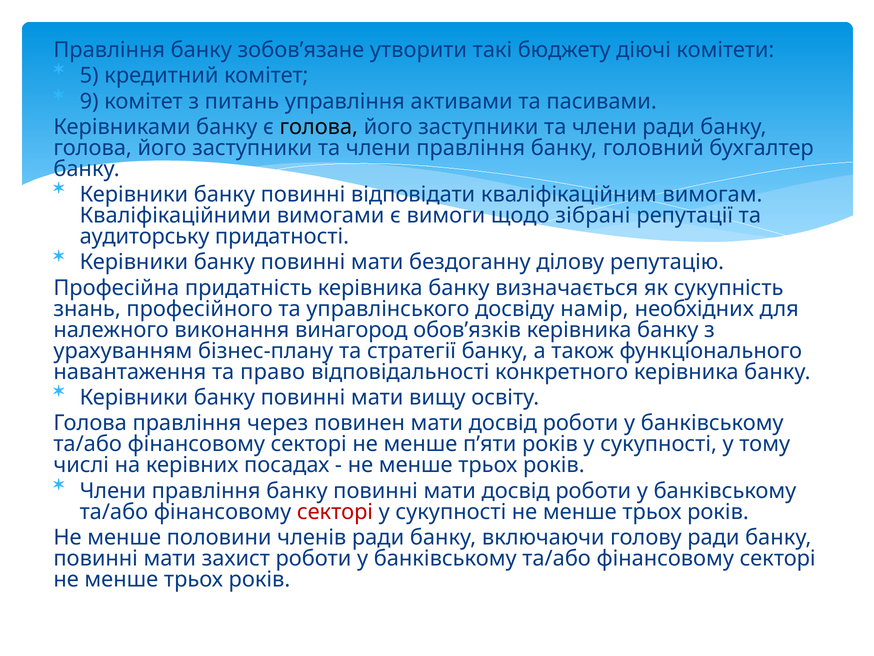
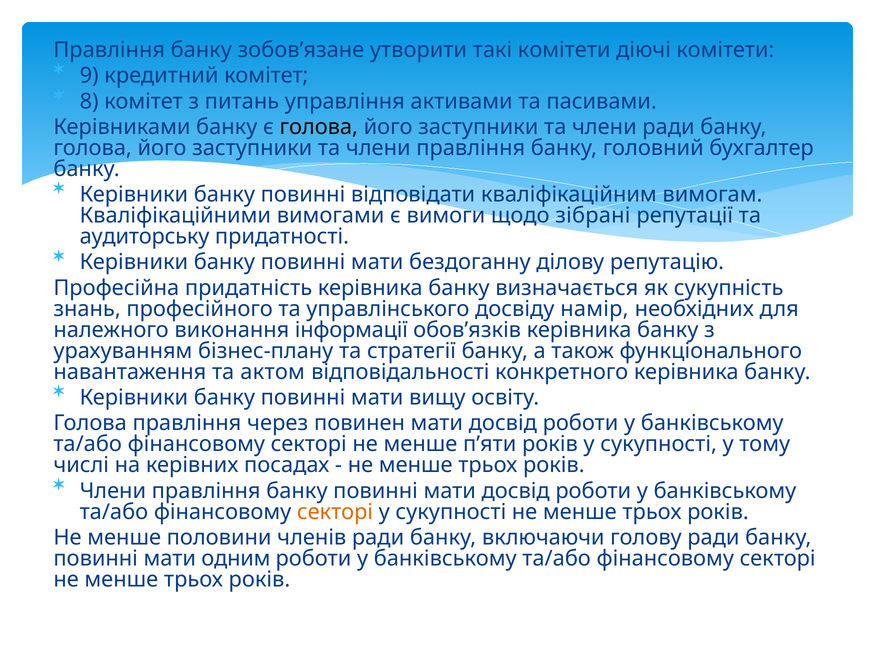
такі бюджету: бюджету -> комітети (564, 50)
5: 5 -> 9 (89, 76)
9: 9 -> 8 (89, 101)
винагород: винагород -> інформації (351, 330)
право: право -> актом (273, 372)
секторі colour: red -> orange (335, 512)
захист: захист -> одним (236, 558)
